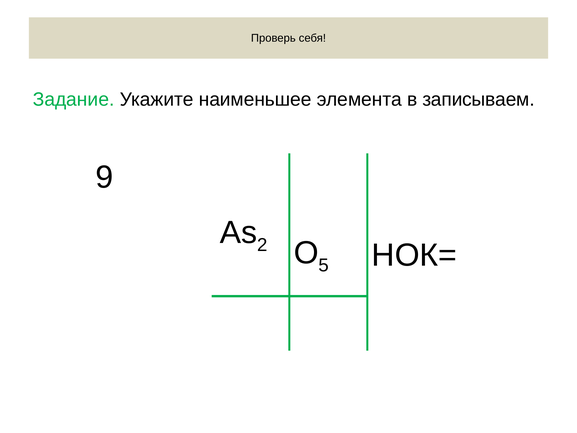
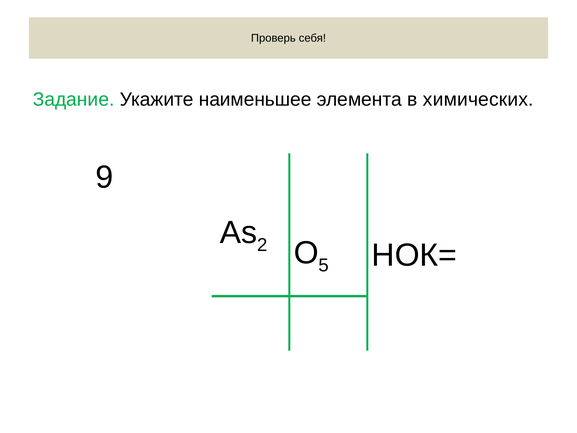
записываем: записываем -> химических (478, 100)
